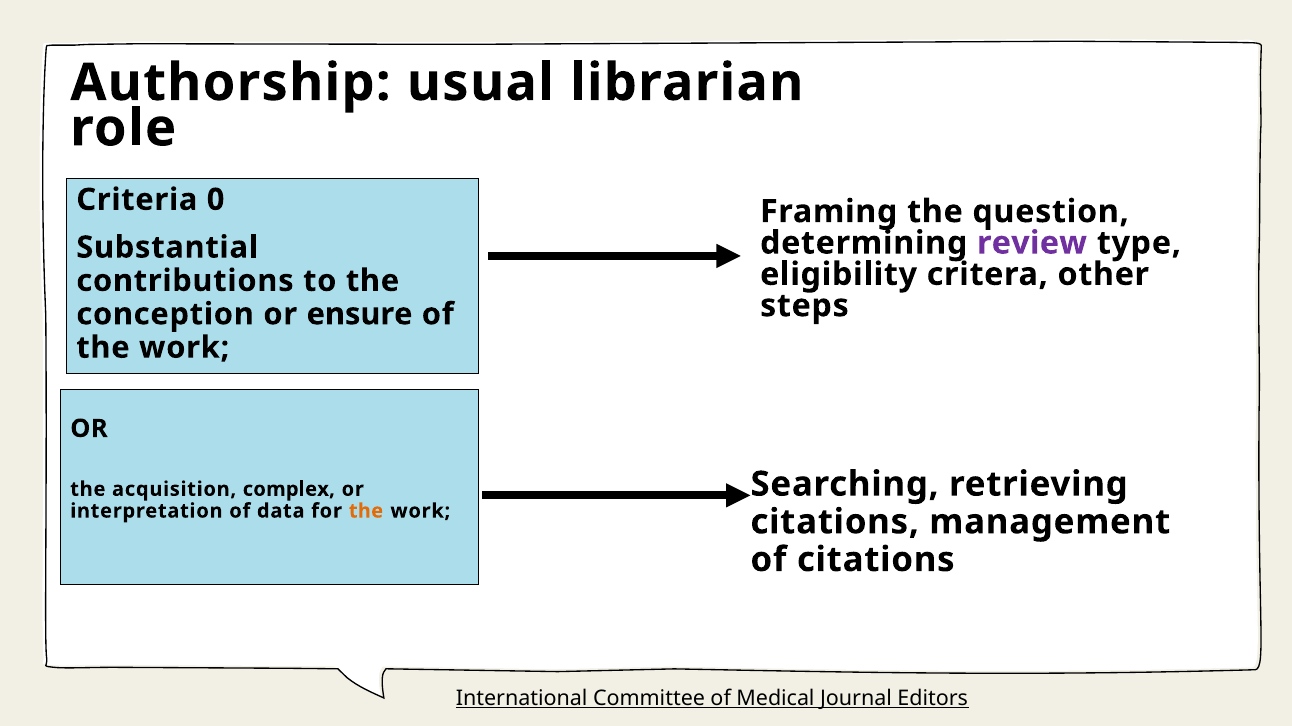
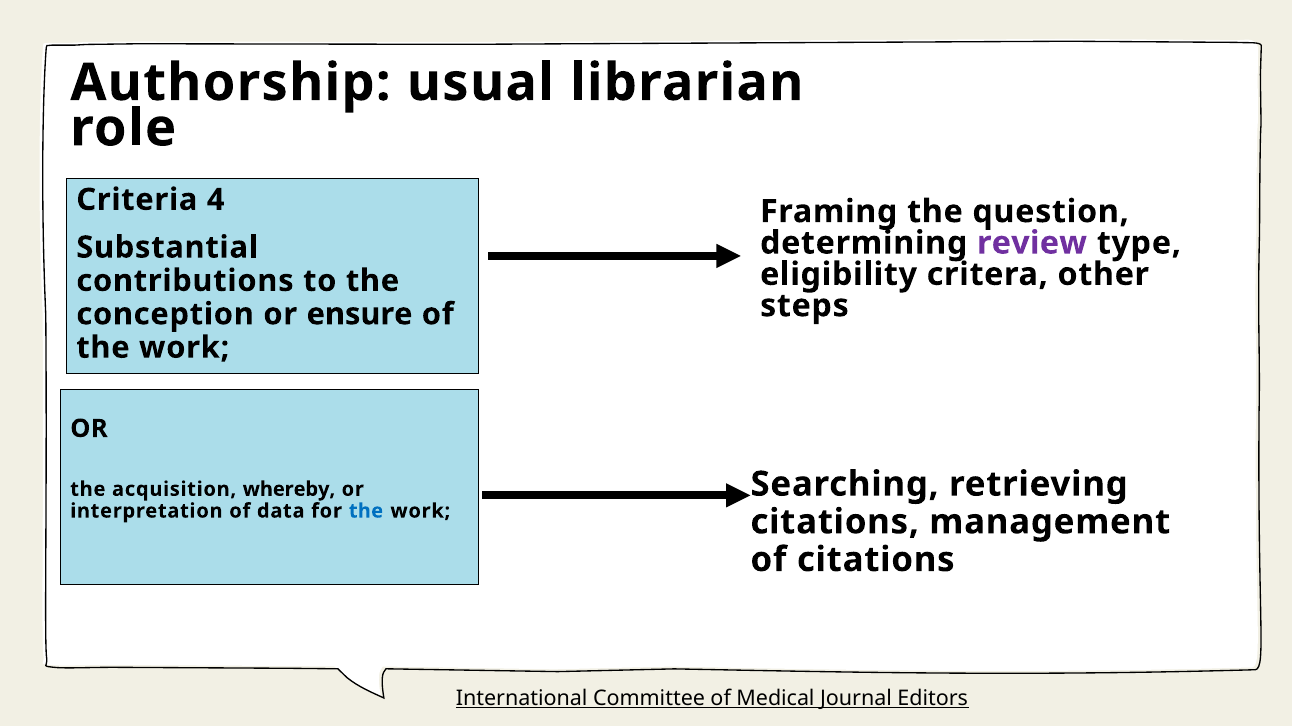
0: 0 -> 4 (216, 200)
complex: complex -> whereby (289, 490)
the colour: orange -> blue (366, 511)
